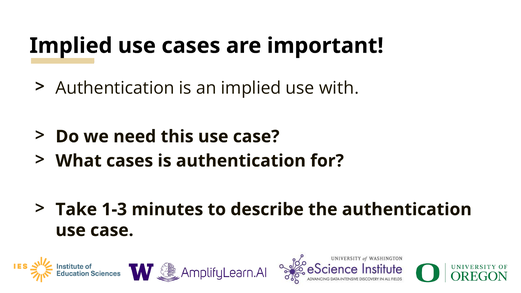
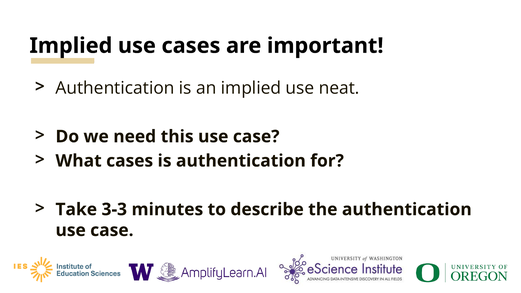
with: with -> neat (339, 88)
1-3: 1-3 -> 3-3 (114, 209)
